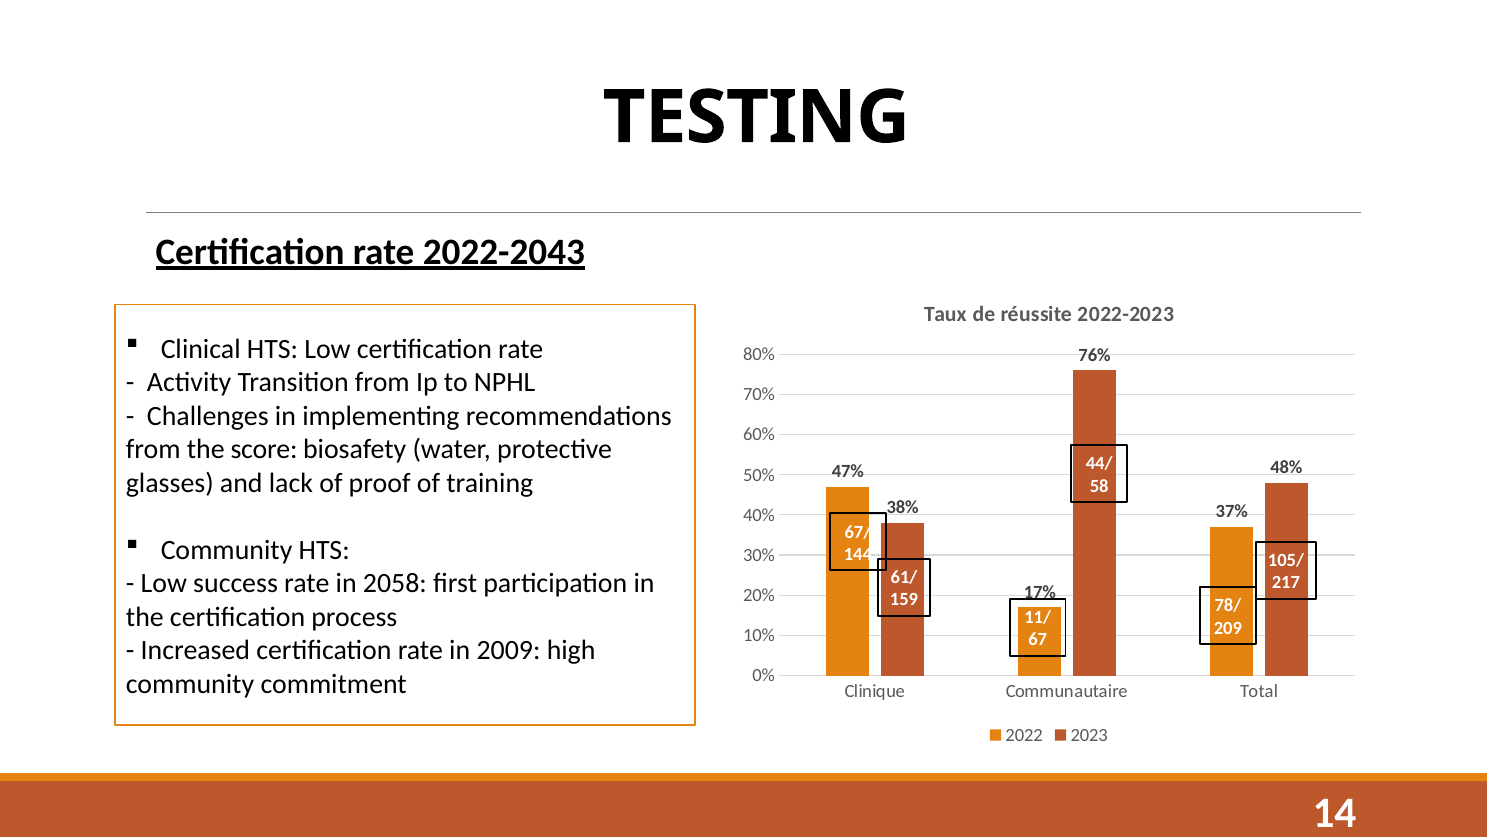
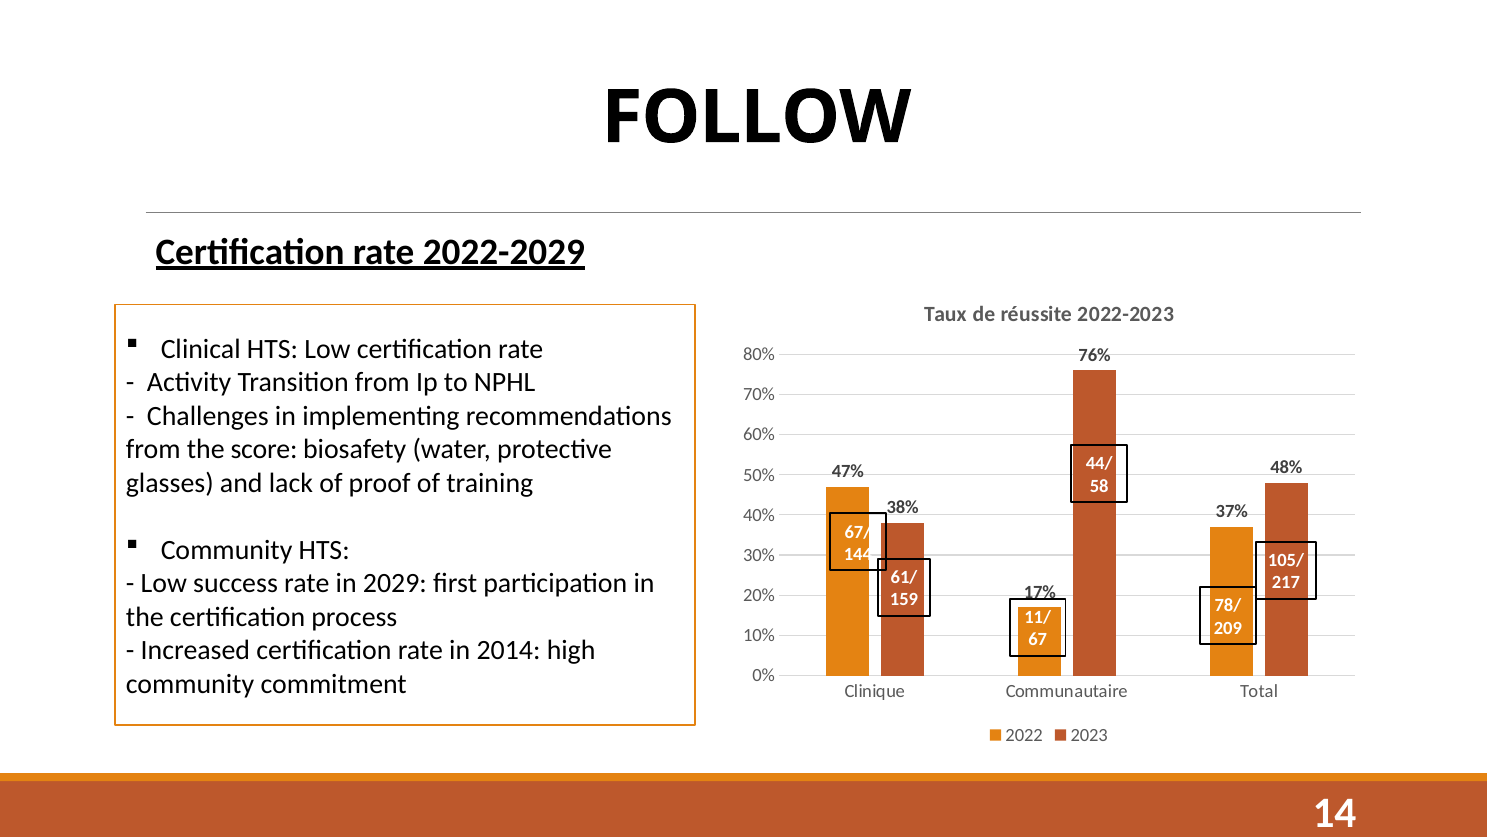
TESTING: TESTING -> FOLLOW (756, 118)
2022-2043: 2022-2043 -> 2022-2029 (504, 252)
2058: 2058 -> 2029 (395, 583)
2009: 2009 -> 2014 (509, 650)
